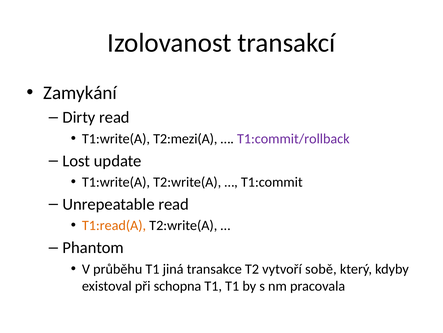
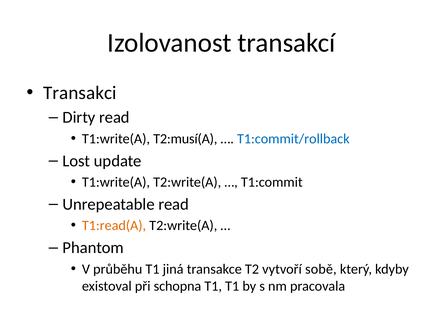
Zamykání: Zamykání -> Transakci (80, 93)
T2:mezi(A: T2:mezi(A -> T2:musí(A (185, 138)
T1:commit/rollback colour: purple -> blue (293, 138)
